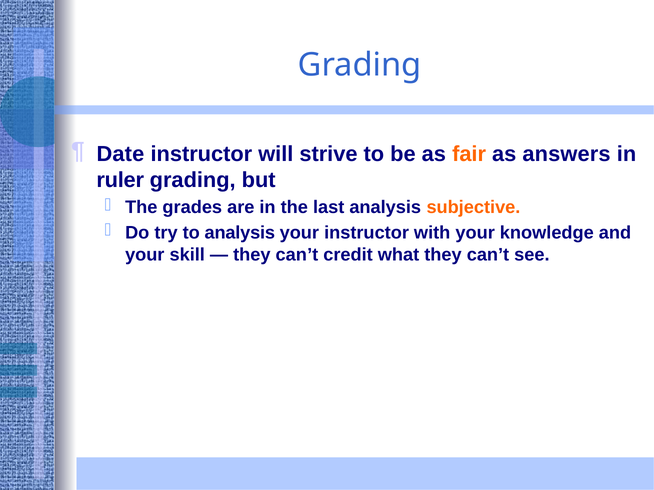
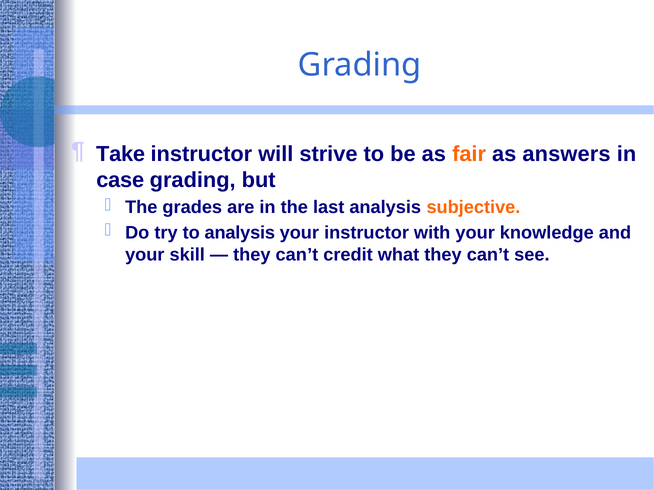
Date: Date -> Take (121, 154)
ruler: ruler -> case (120, 180)
